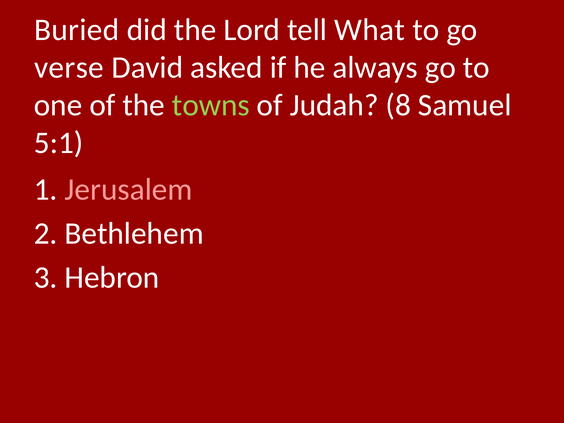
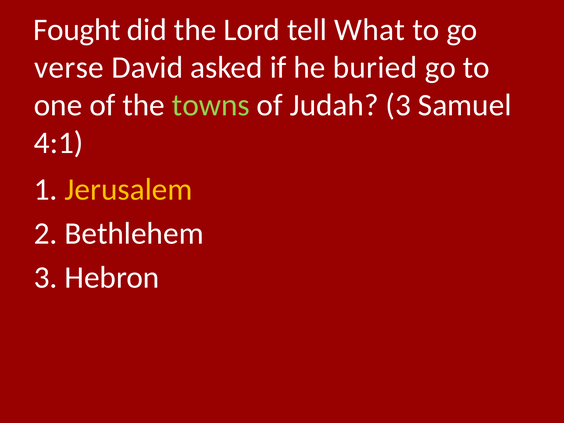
Buried: Buried -> Fought (77, 30)
always: always -> buried (375, 68)
Judah 8: 8 -> 3 (398, 105)
5:1: 5:1 -> 4:1 (59, 143)
Jerusalem colour: pink -> yellow (129, 190)
